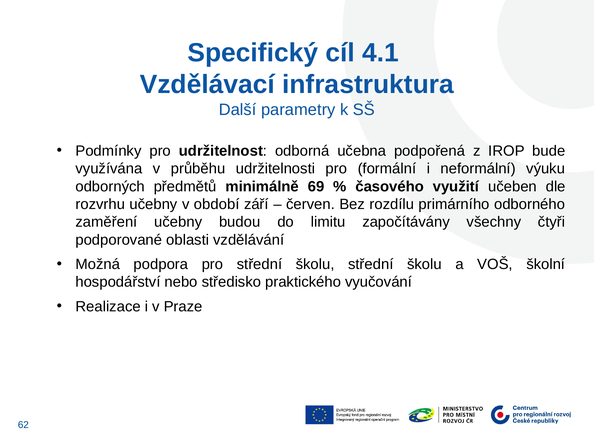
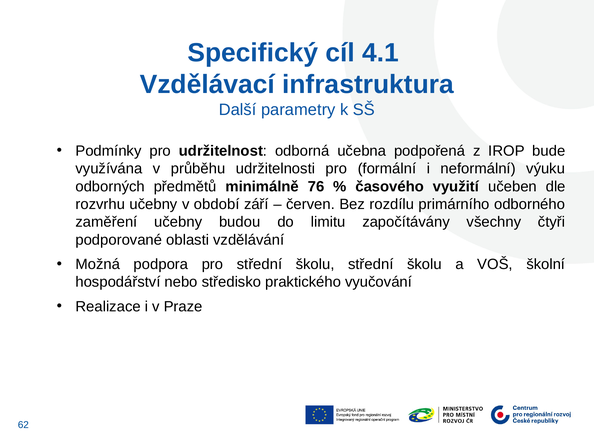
69: 69 -> 76 (316, 187)
